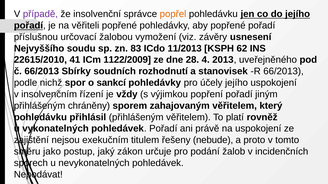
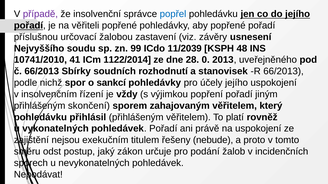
popřel colour: orange -> blue (173, 14)
vymožení: vymožení -> zastavení (156, 37)
83: 83 -> 99 (136, 49)
11/2013: 11/2013 -> 11/2039 (185, 49)
62: 62 -> 48 (242, 49)
22615/2010: 22615/2010 -> 10741/2010 (40, 60)
1122/2009: 1122/2009 -> 1122/2014 (127, 60)
4: 4 -> 0 (206, 60)
chráněny: chráněny -> skončení (89, 106)
jako: jako -> odst (52, 152)
